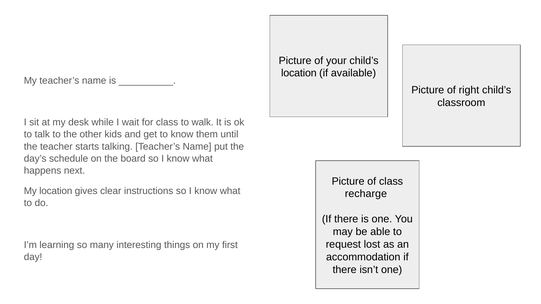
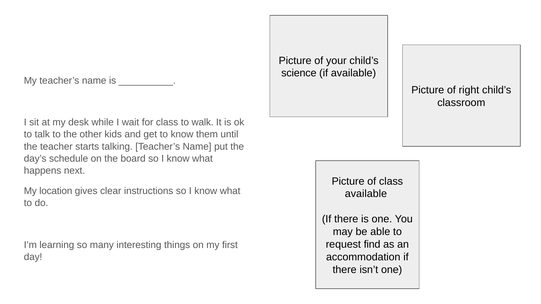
location: location -> science (299, 73)
recharge: recharge -> available (366, 194)
lost: lost -> find (372, 245)
